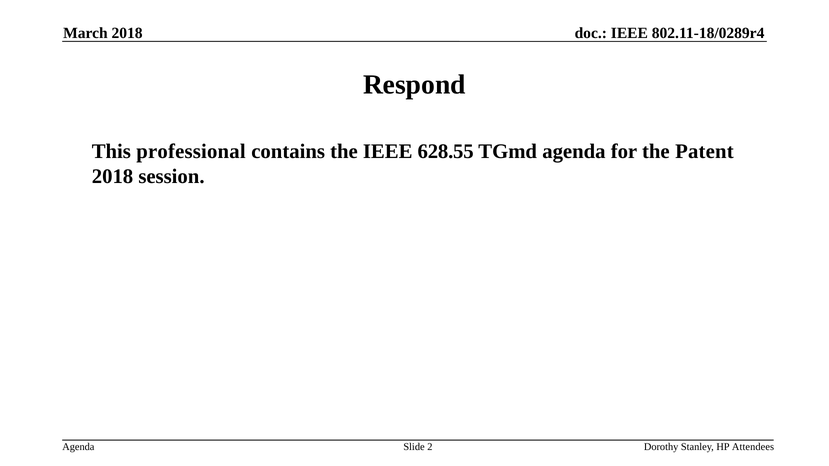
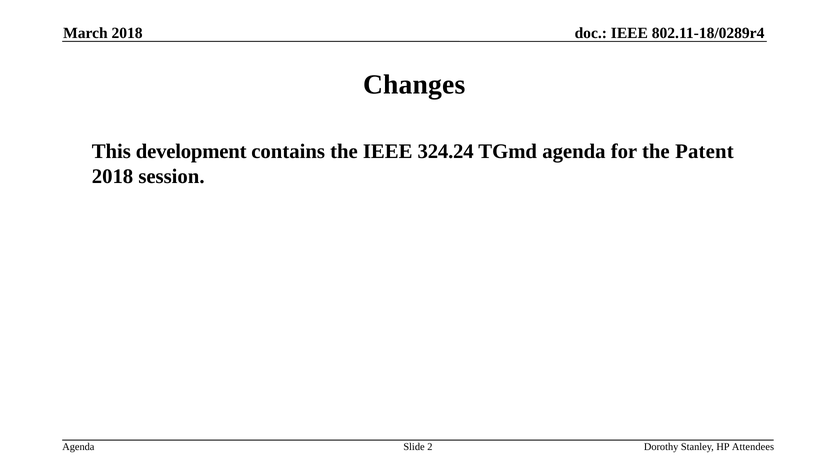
Respond: Respond -> Changes (414, 85)
professional: professional -> development (191, 152)
628.55: 628.55 -> 324.24 (446, 152)
